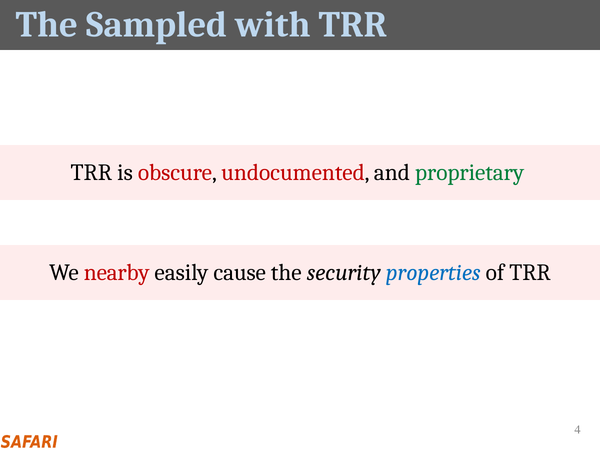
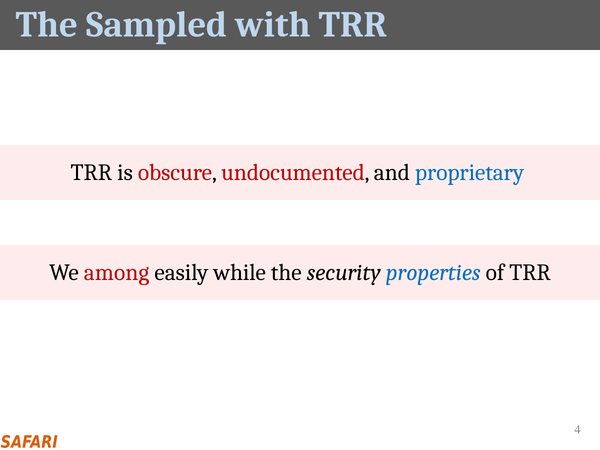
proprietary colour: green -> blue (470, 172)
nearby: nearby -> among (117, 272)
cause: cause -> while (240, 272)
